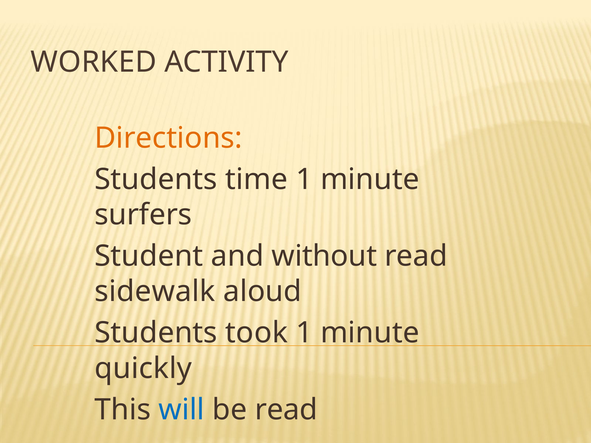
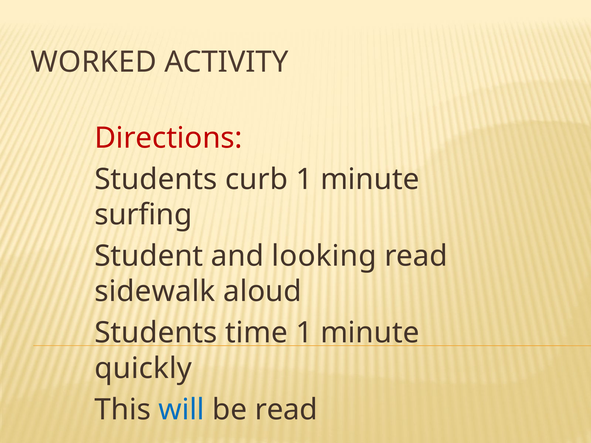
Directions colour: orange -> red (169, 138)
time: time -> curb (257, 179)
surfers: surfers -> surfing (143, 215)
without: without -> looking (324, 256)
took: took -> time (257, 333)
